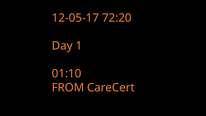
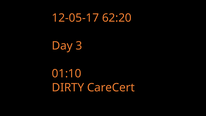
72:20: 72:20 -> 62:20 (117, 18)
1: 1 -> 3 (79, 46)
FROM: FROM -> DIRTY (68, 87)
